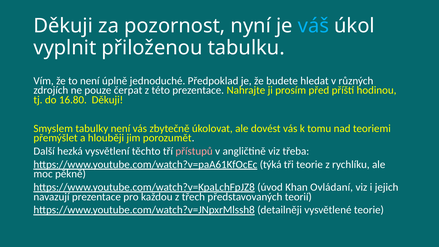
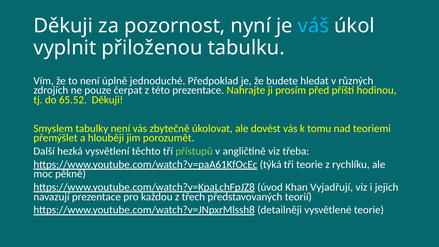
16.80: 16.80 -> 65.52 (73, 100)
přístupů colour: pink -> light green (194, 151)
Ovládaní: Ovládaní -> Vyjadřují (332, 187)
